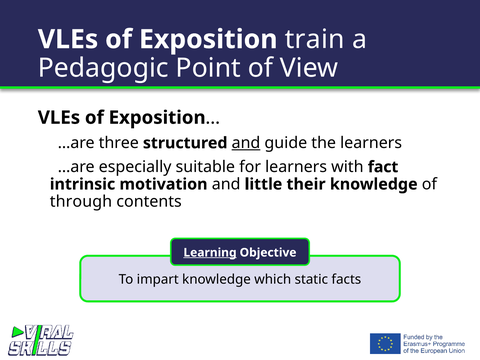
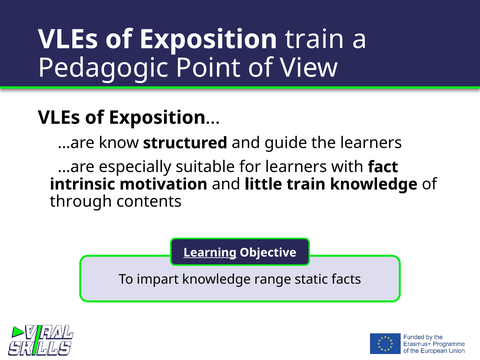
three: three -> know (119, 143)
and underline: present -> none (246, 143)
little their: their -> train (306, 184)
which: which -> range (273, 280)
